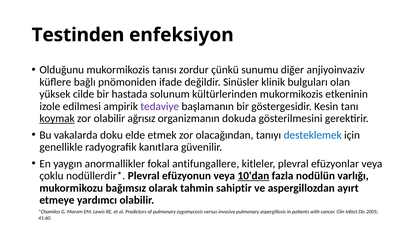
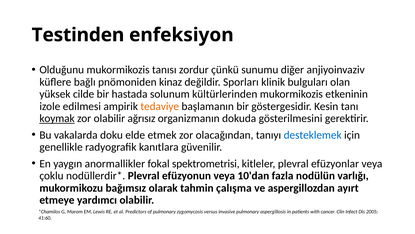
ifade: ifade -> kinaz (171, 82)
Sinüsler: Sinüsler -> Sporları (241, 82)
tedaviye colour: purple -> orange (160, 106)
antifungallere: antifungallere -> spektrometrisi (206, 163)
10'dan underline: present -> none (253, 175)
sahiptir: sahiptir -> çalışma (234, 188)
